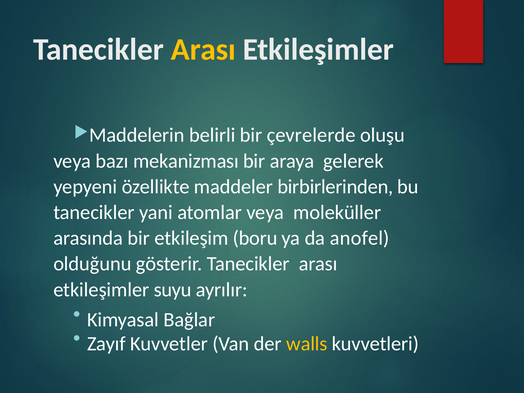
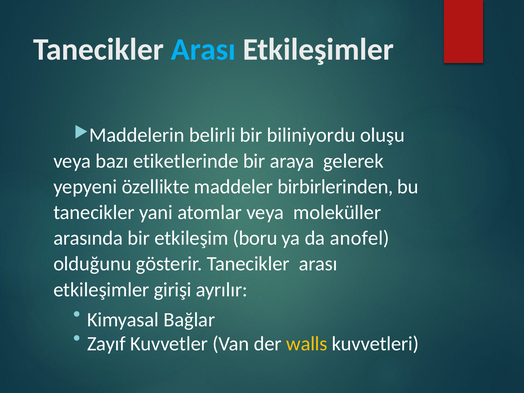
Arası colour: yellow -> light blue (203, 50)
çevrelerde: çevrelerde -> biliniyordu (311, 135)
mekanizması: mekanizması -> etiketlerinde (186, 161)
suyu: suyu -> girişi (173, 290)
